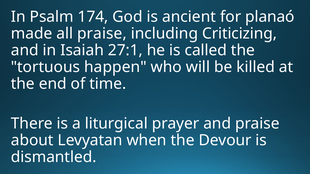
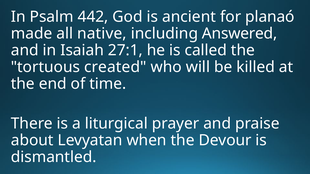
174: 174 -> 442 (93, 17)
all praise: praise -> native (102, 34)
Criticizing: Criticizing -> Answered (240, 34)
happen: happen -> created (115, 67)
